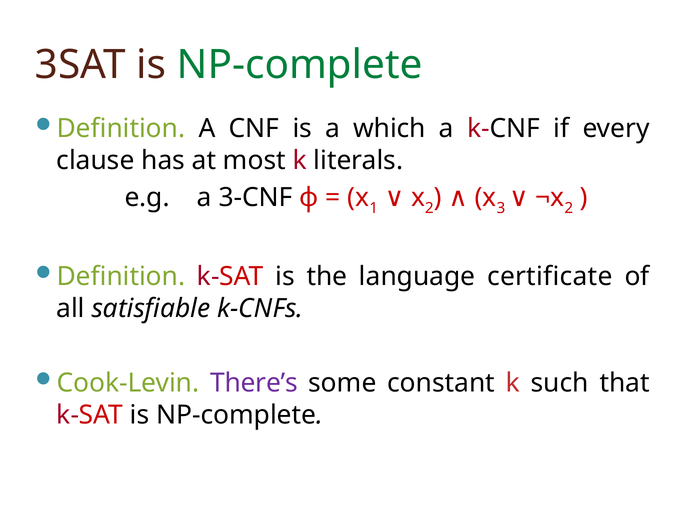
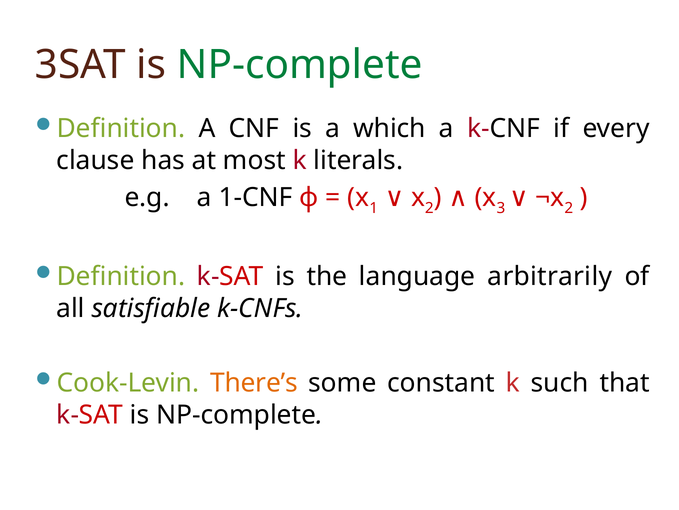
3-CNF: 3-CNF -> 1-CNF (256, 197)
certificate: certificate -> arbitrarily (550, 276)
There’s colour: purple -> orange (254, 383)
